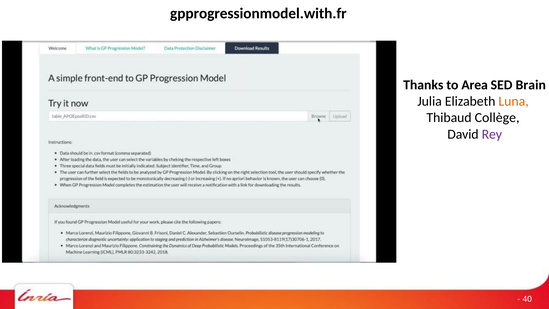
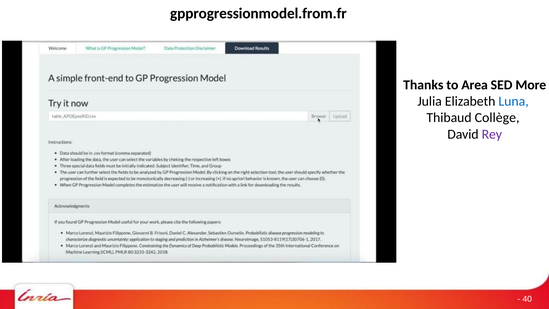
gpprogressionmodel.with.fr: gpprogressionmodel.with.fr -> gpprogressionmodel.from.fr (258, 14)
Brain: Brain -> More (531, 85)
Luna colour: orange -> blue (514, 101)
